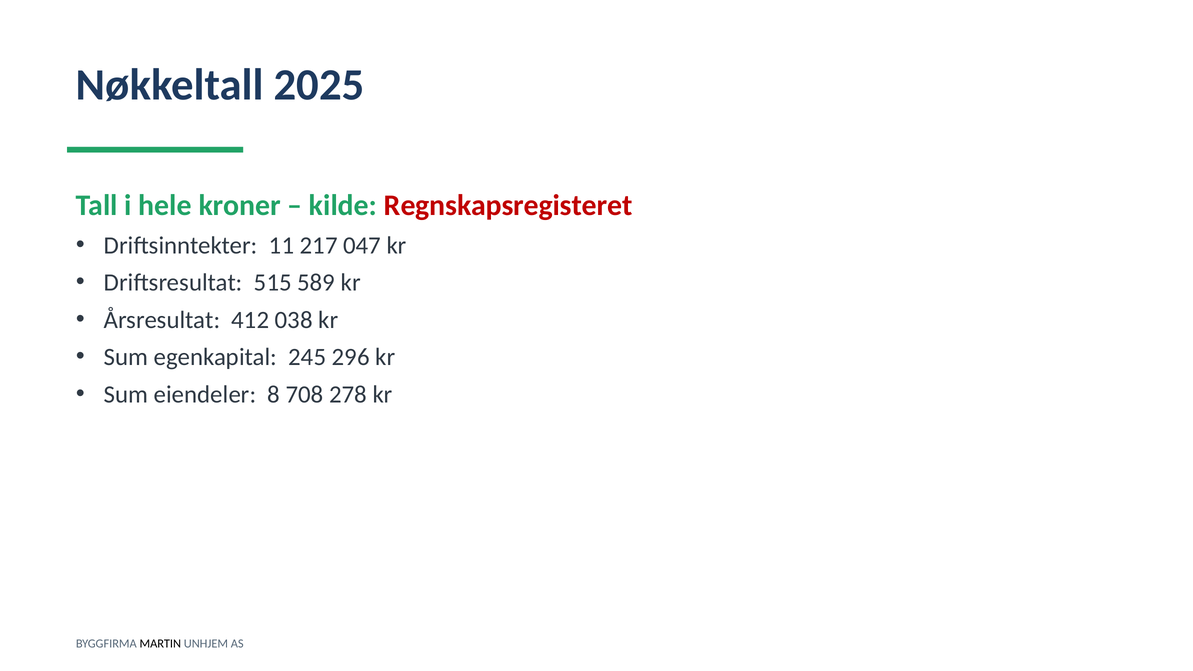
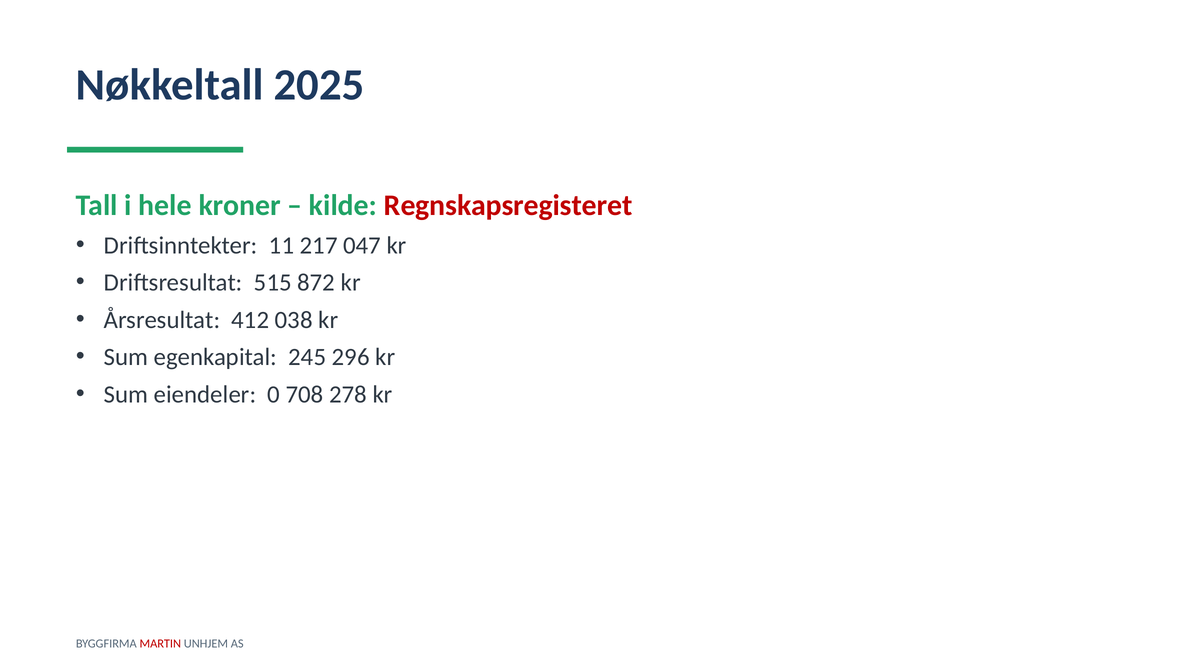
589: 589 -> 872 (316, 283)
8: 8 -> 0 (274, 395)
MARTIN colour: black -> red (160, 644)
